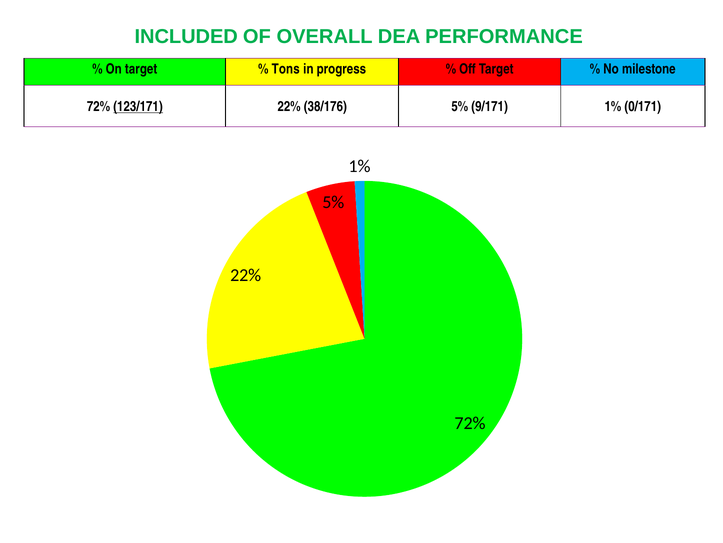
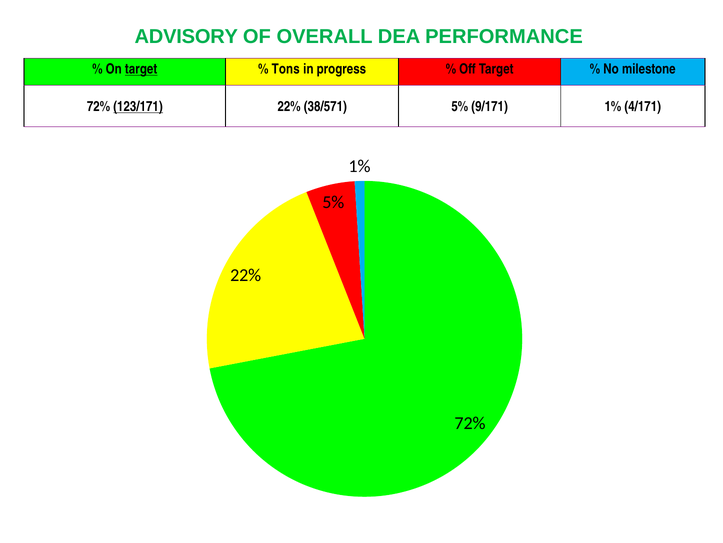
INCLUDED: INCLUDED -> ADVISORY (186, 37)
target underline: none -> present (141, 69)
38/176: 38/176 -> 38/571 (325, 107)
0/171: 0/171 -> 4/171 (643, 107)
